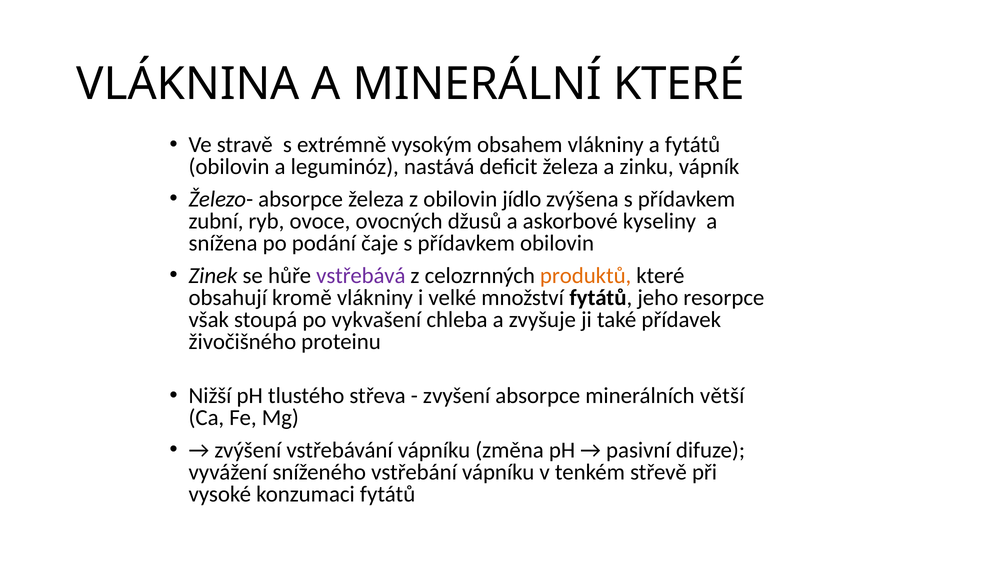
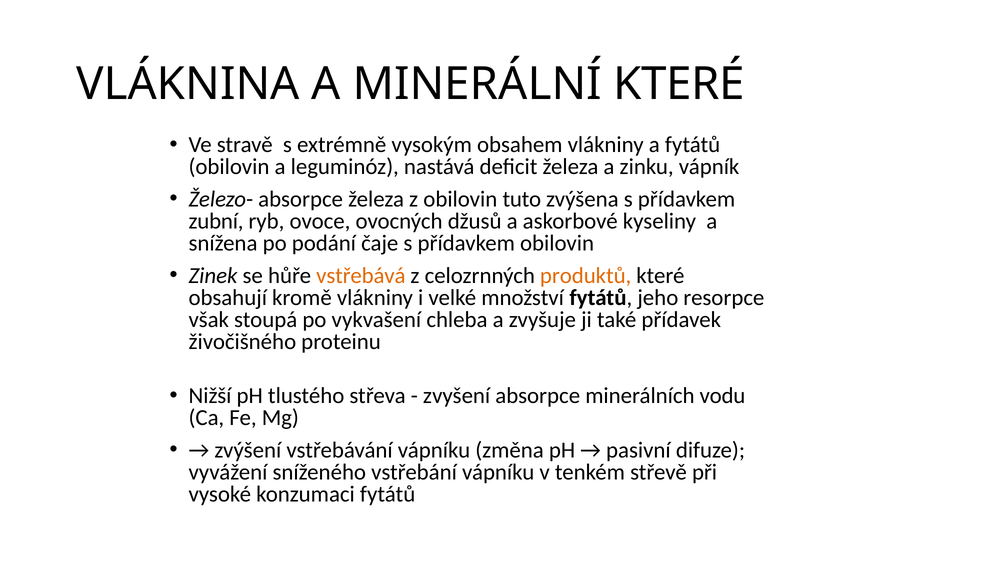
jídlo: jídlo -> tuto (522, 199)
vstřebává colour: purple -> orange (361, 276)
větší: větší -> vodu (722, 396)
